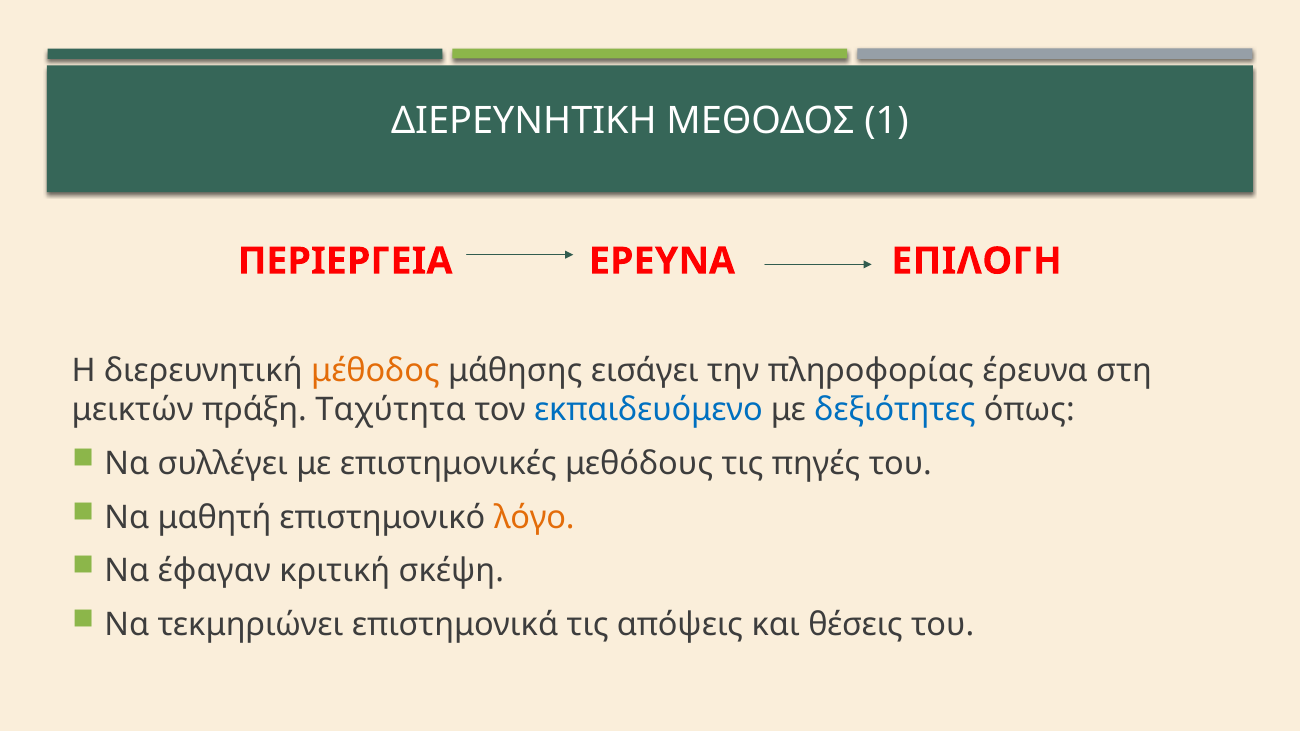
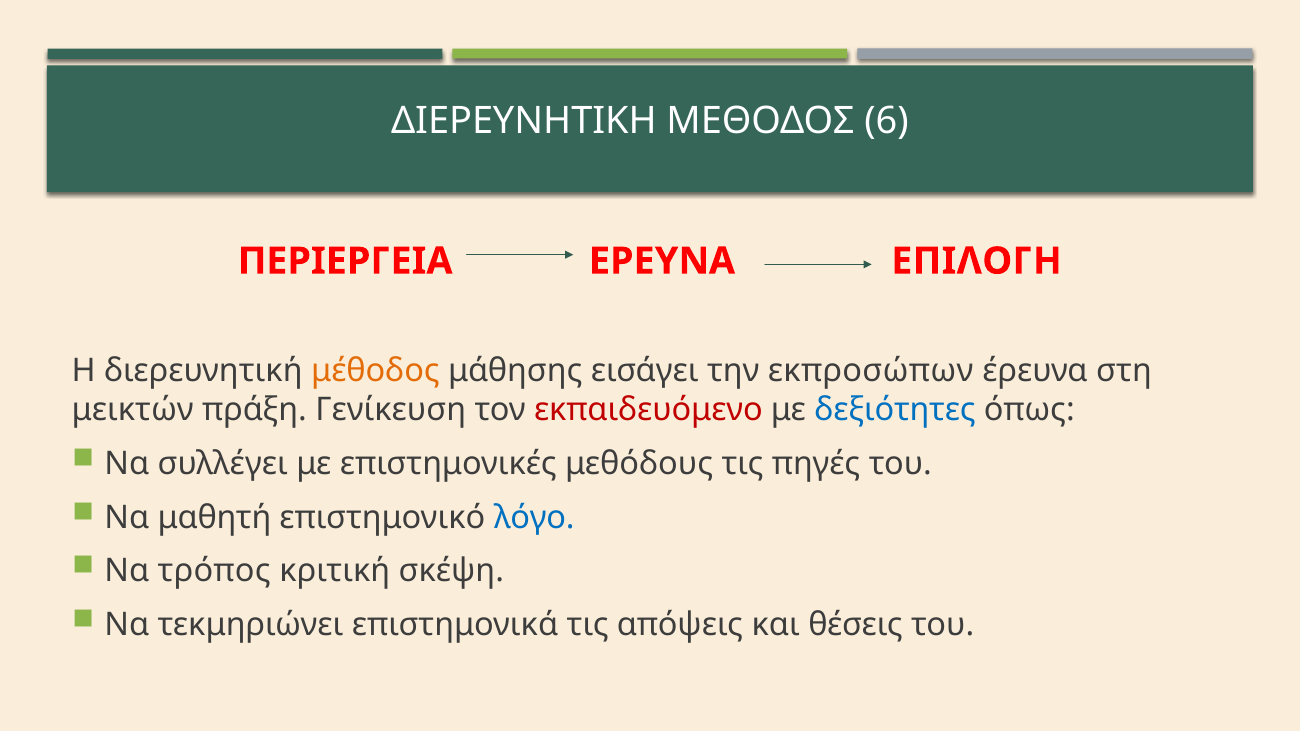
1: 1 -> 6 (887, 121)
πληροφορίας: πληροφορίας -> εκπροσώπων (871, 371)
Ταχύτητα: Ταχύτητα -> Γενίκευση (391, 410)
εκπαιδευόμενο colour: blue -> red (648, 410)
λόγο colour: orange -> blue (534, 518)
έφαγαν: έφαγαν -> τρόπος (214, 571)
